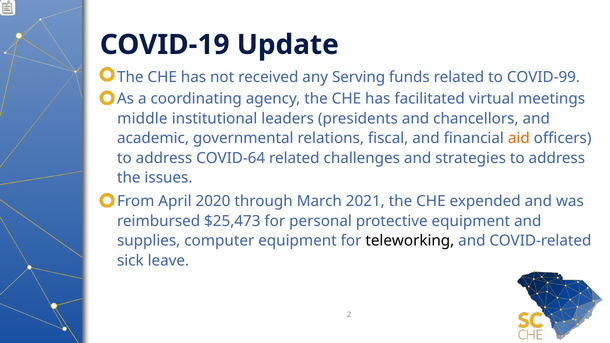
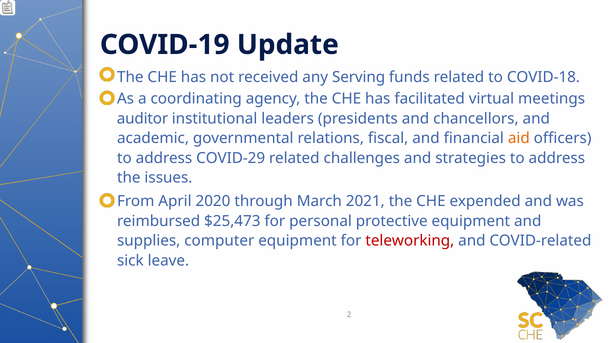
COVID-99: COVID-99 -> COVID-18 (543, 77)
middle: middle -> auditor (143, 119)
COVID-64: COVID-64 -> COVID-29 (231, 158)
teleworking colour: black -> red (410, 241)
